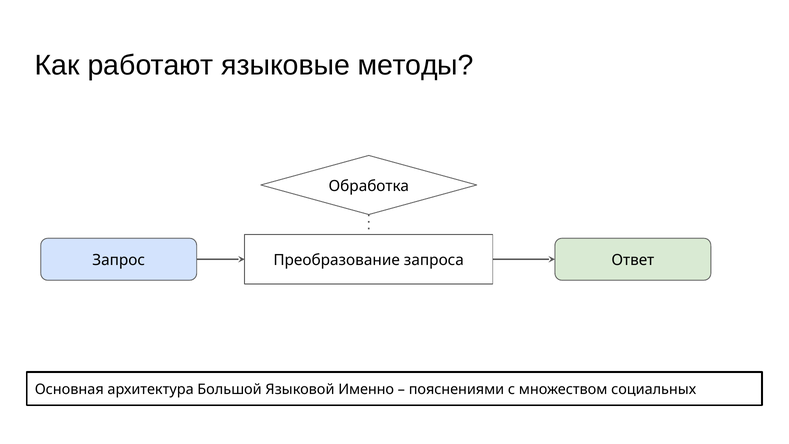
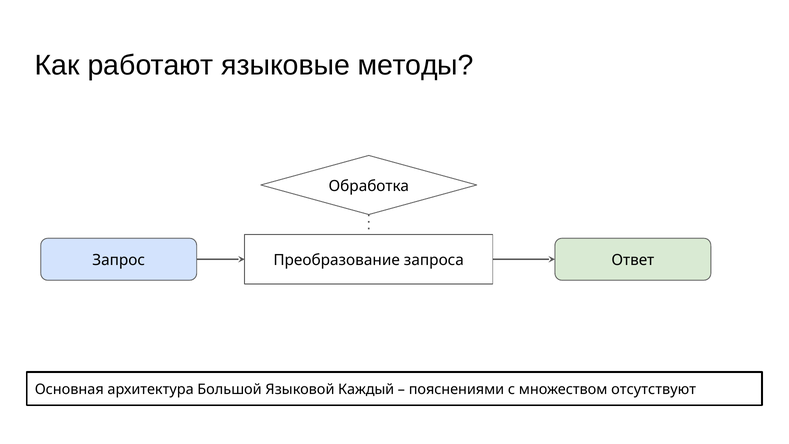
Именно: Именно -> Каждый (366, 389)
социальных: социальных -> отсутствуют (654, 389)
